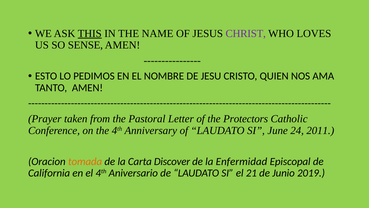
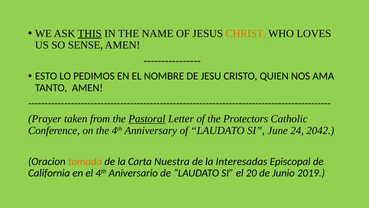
CHRIST colour: purple -> orange (246, 33)
Pastoral underline: none -> present (147, 119)
2011: 2011 -> 2042 (320, 130)
Discover: Discover -> Nuestra (172, 161)
Enfermidad: Enfermidad -> Interesadas (242, 161)
21: 21 -> 20 (251, 173)
